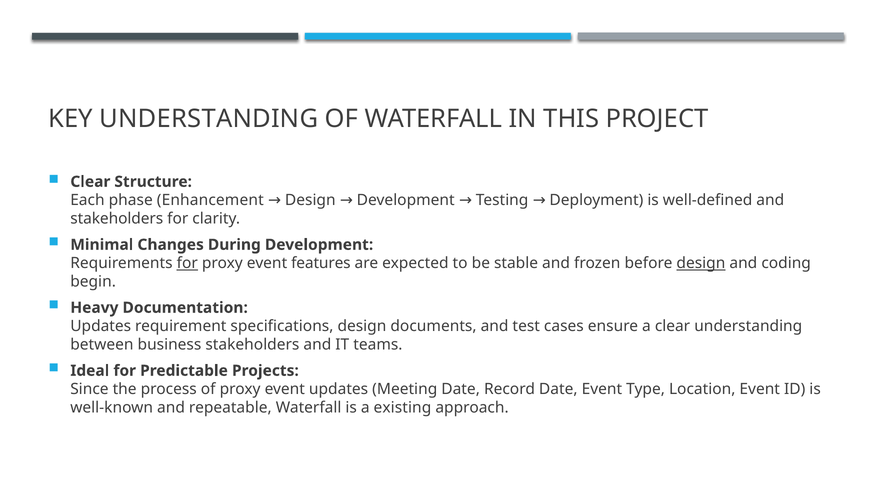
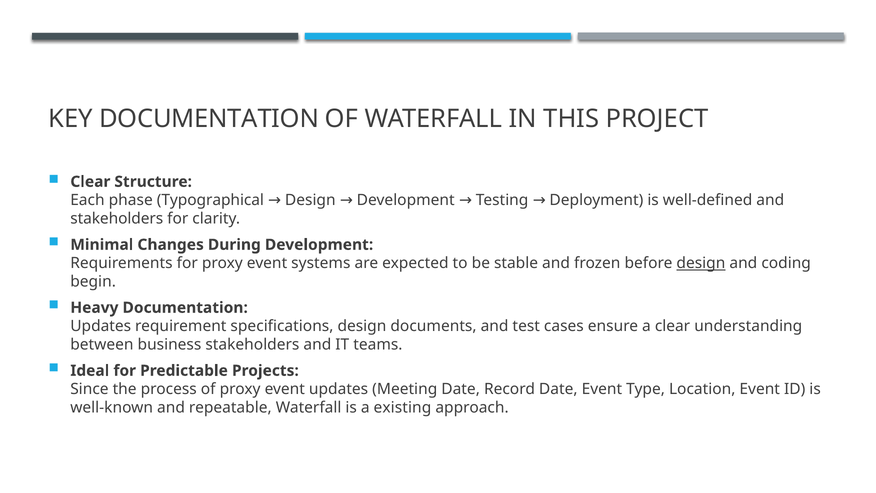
KEY UNDERSTANDING: UNDERSTANDING -> DOCUMENTATION (209, 119)
Enhancement: Enhancement -> Typographical (210, 200)
for underline: present -> none (187, 263)
features: features -> systems (321, 263)
